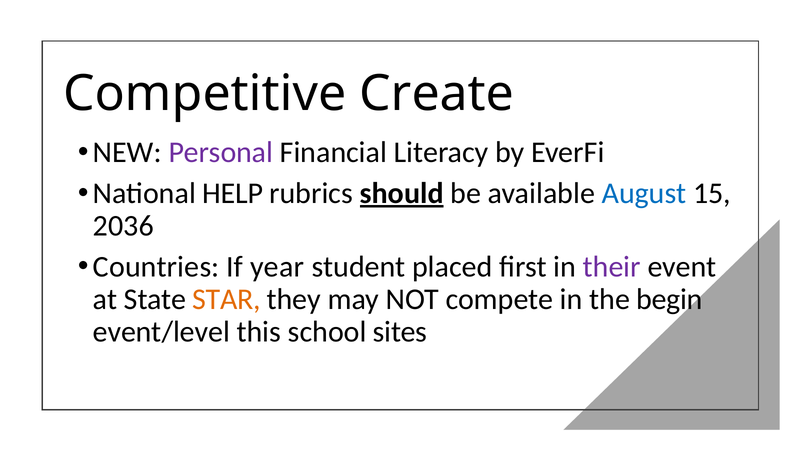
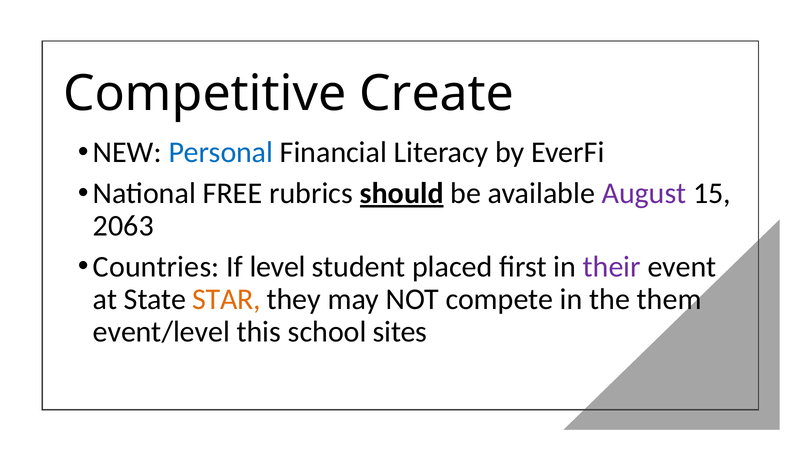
Personal colour: purple -> blue (221, 152)
HELP: HELP -> FREE (233, 193)
August colour: blue -> purple (644, 193)
2036: 2036 -> 2063 (123, 226)
year: year -> level (278, 266)
begin: begin -> them (669, 299)
